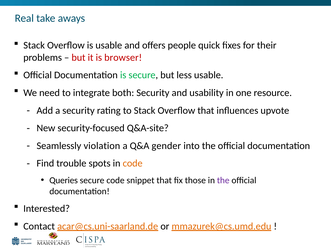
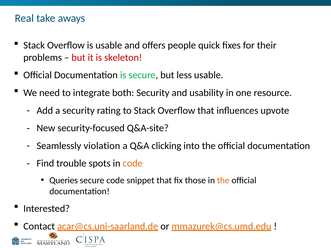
browser: browser -> skeleton (123, 58)
gender: gender -> clicking (166, 146)
the colour: purple -> orange (223, 181)
